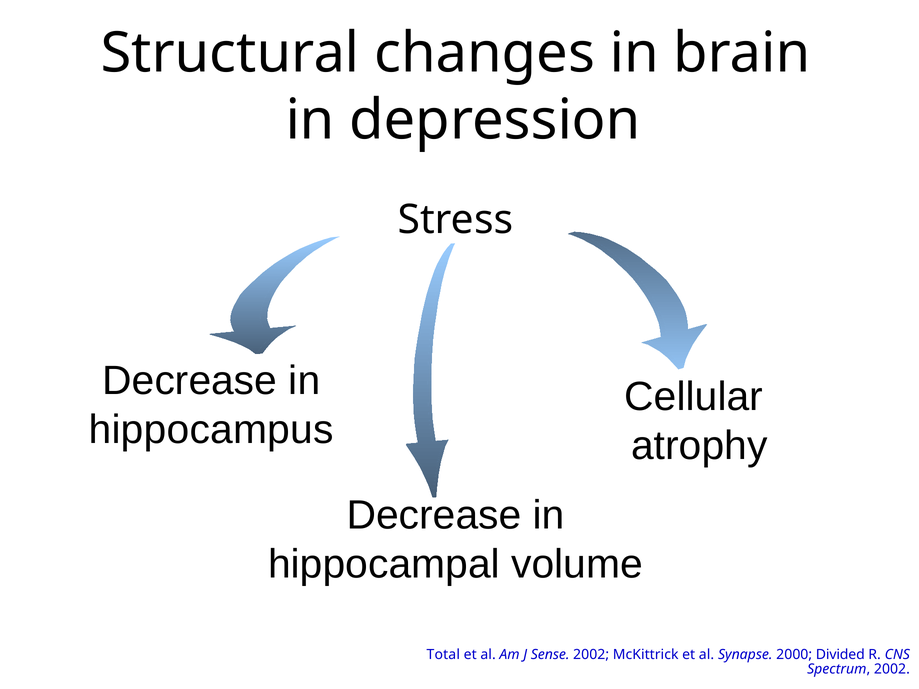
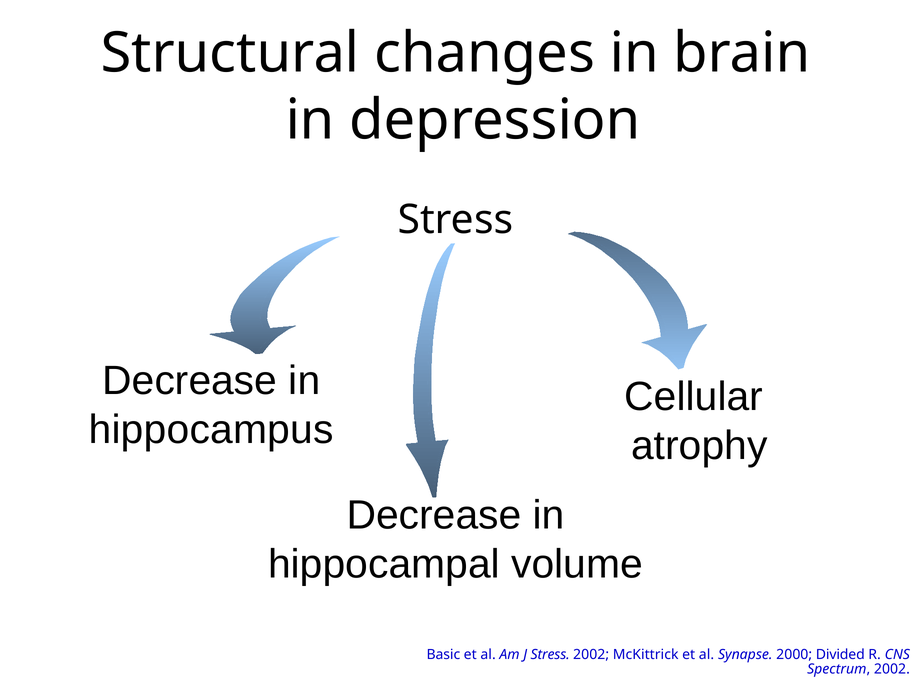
Total: Total -> Basic (443, 655)
J Sense: Sense -> Stress (550, 655)
